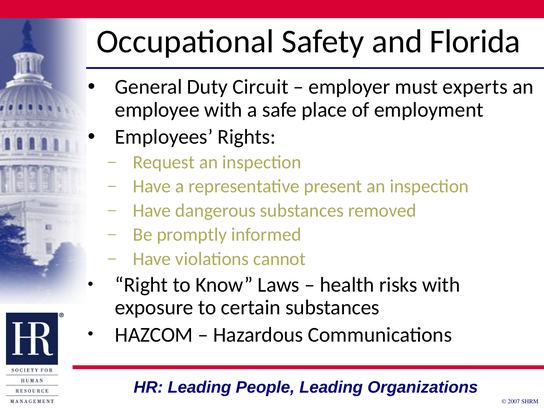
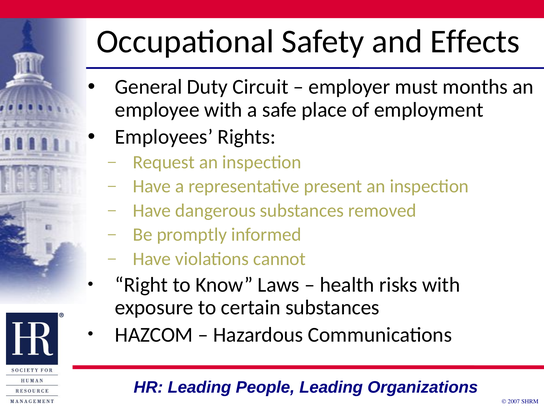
Florida: Florida -> Effects (475, 42)
experts: experts -> months (475, 87)
